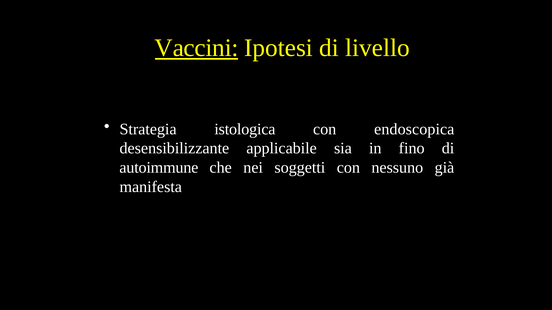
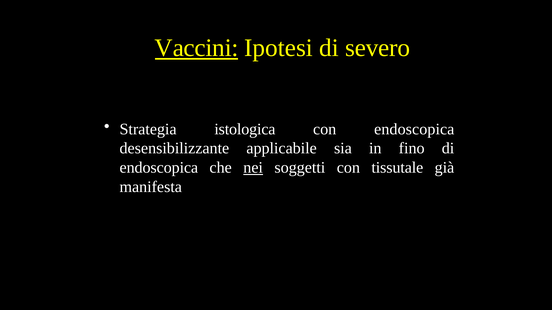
livello: livello -> severo (378, 48)
autoimmune: autoimmune -> endoscopica (159, 168)
nei underline: none -> present (253, 168)
nessuno: nessuno -> tissutale (397, 168)
